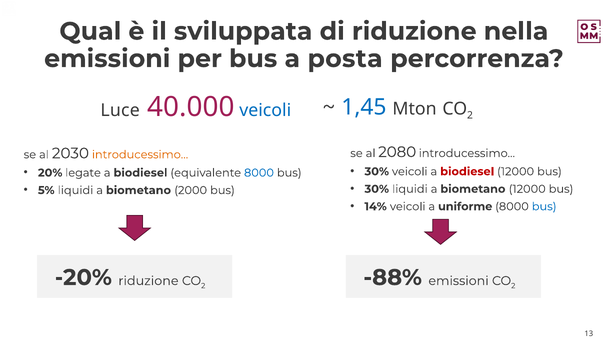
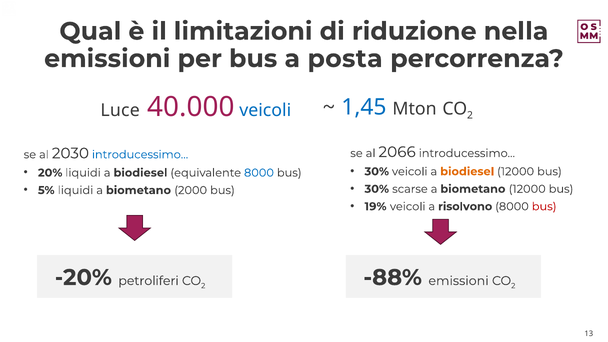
sviluppata: sviluppata -> limitazioni (243, 31)
2080: 2080 -> 2066 (397, 152)
introducessimo… colour: orange -> blue (140, 155)
biodiesel colour: red -> orange (467, 172)
20% legate: legate -> liquidi (83, 173)
30% liquidi: liquidi -> scarse (410, 189)
14%: 14% -> 19% (376, 206)
uniforme: uniforme -> risolvono (465, 206)
bus colour: blue -> red (544, 206)
-20% riduzione: riduzione -> petroliferi (149, 281)
